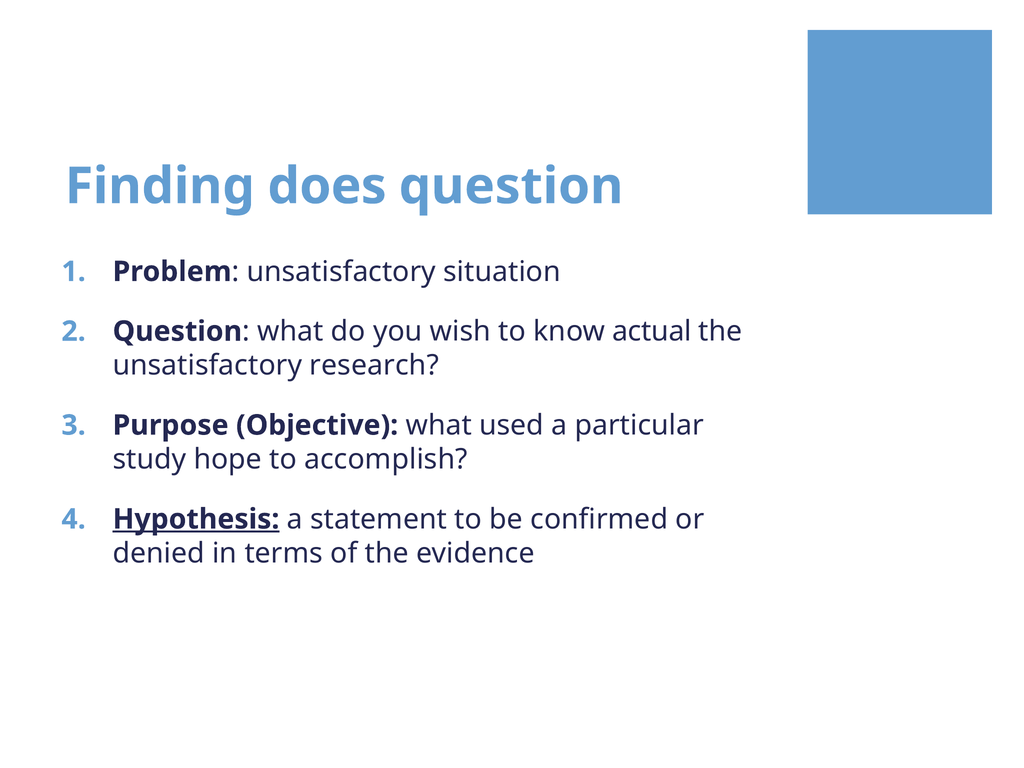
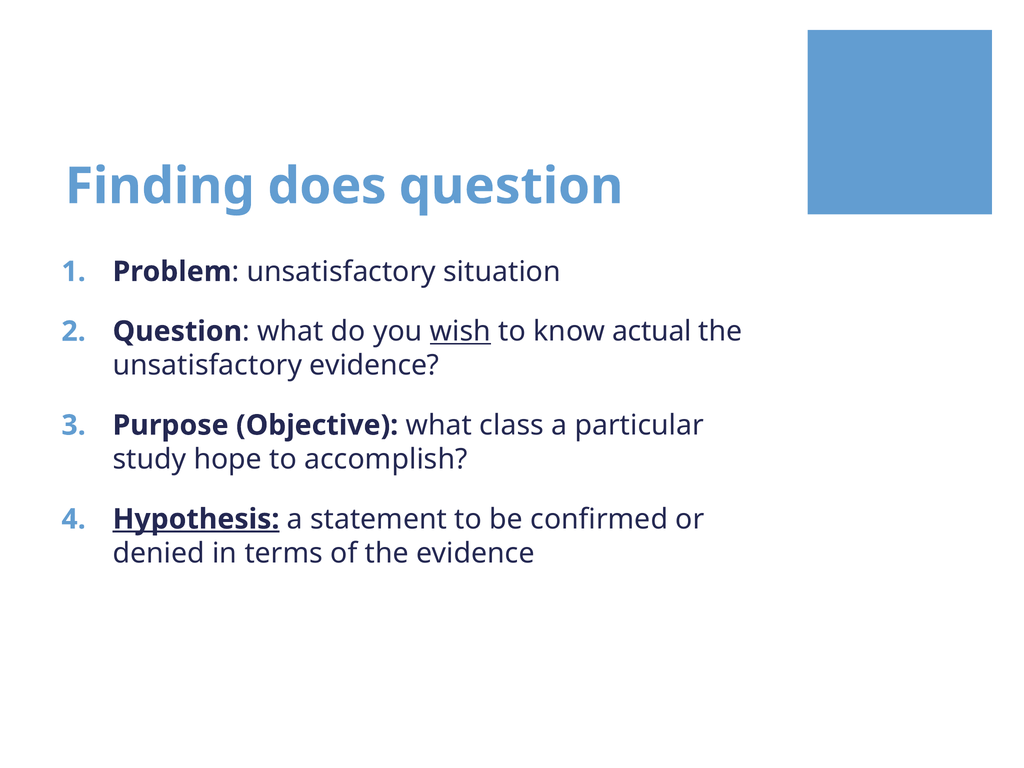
wish underline: none -> present (460, 331)
unsatisfactory research: research -> evidence (374, 366)
used: used -> class (512, 425)
